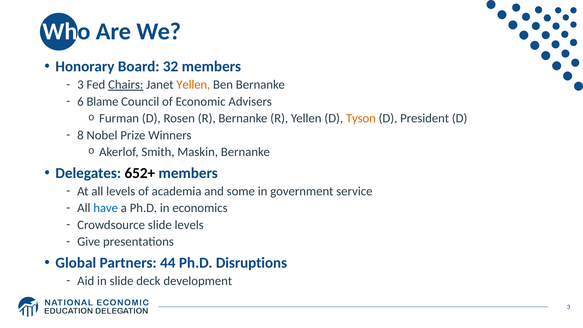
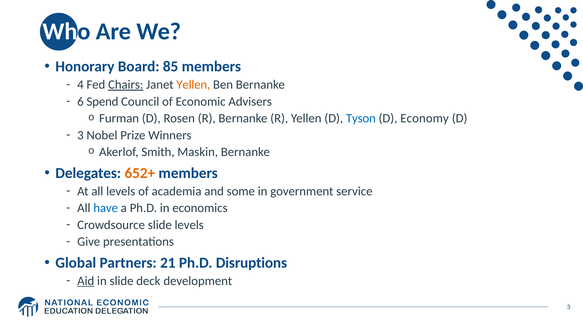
32: 32 -> 85 (171, 67)
3: 3 -> 4 (80, 85)
Blame: Blame -> Spend (102, 102)
Tyson colour: orange -> blue (361, 118)
President: President -> Economy (425, 118)
8: 8 -> 3 (80, 135)
652+ colour: black -> orange (140, 173)
44: 44 -> 21 (168, 263)
Aid underline: none -> present (86, 281)
